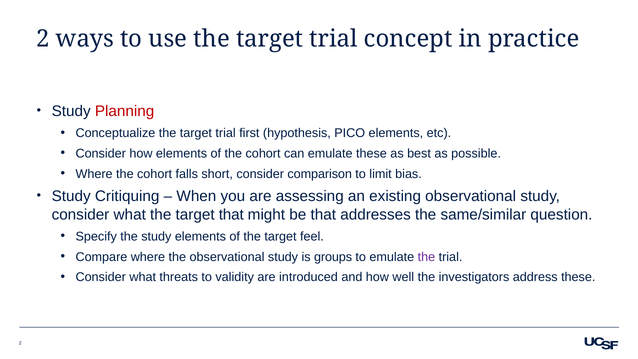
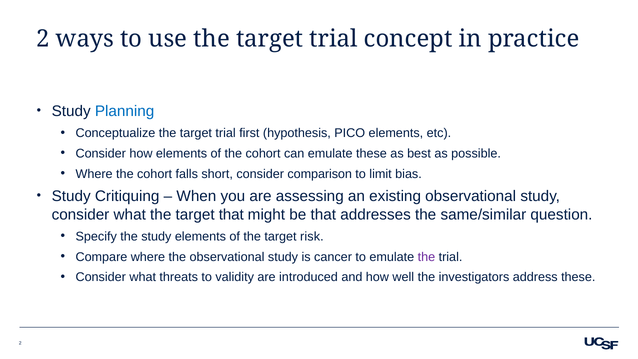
Planning colour: red -> blue (125, 111)
feel: feel -> risk (312, 236)
groups: groups -> cancer (333, 257)
